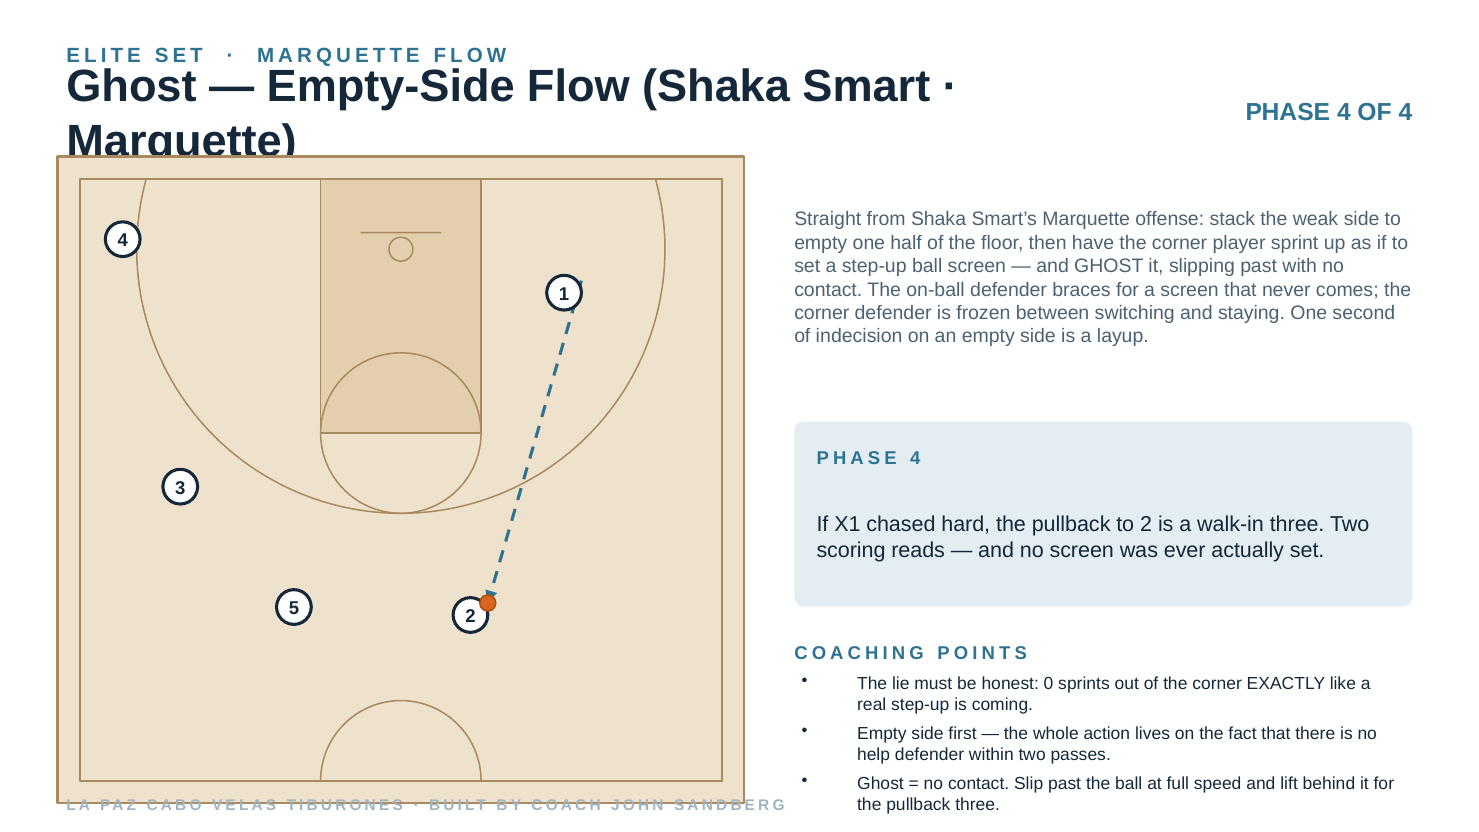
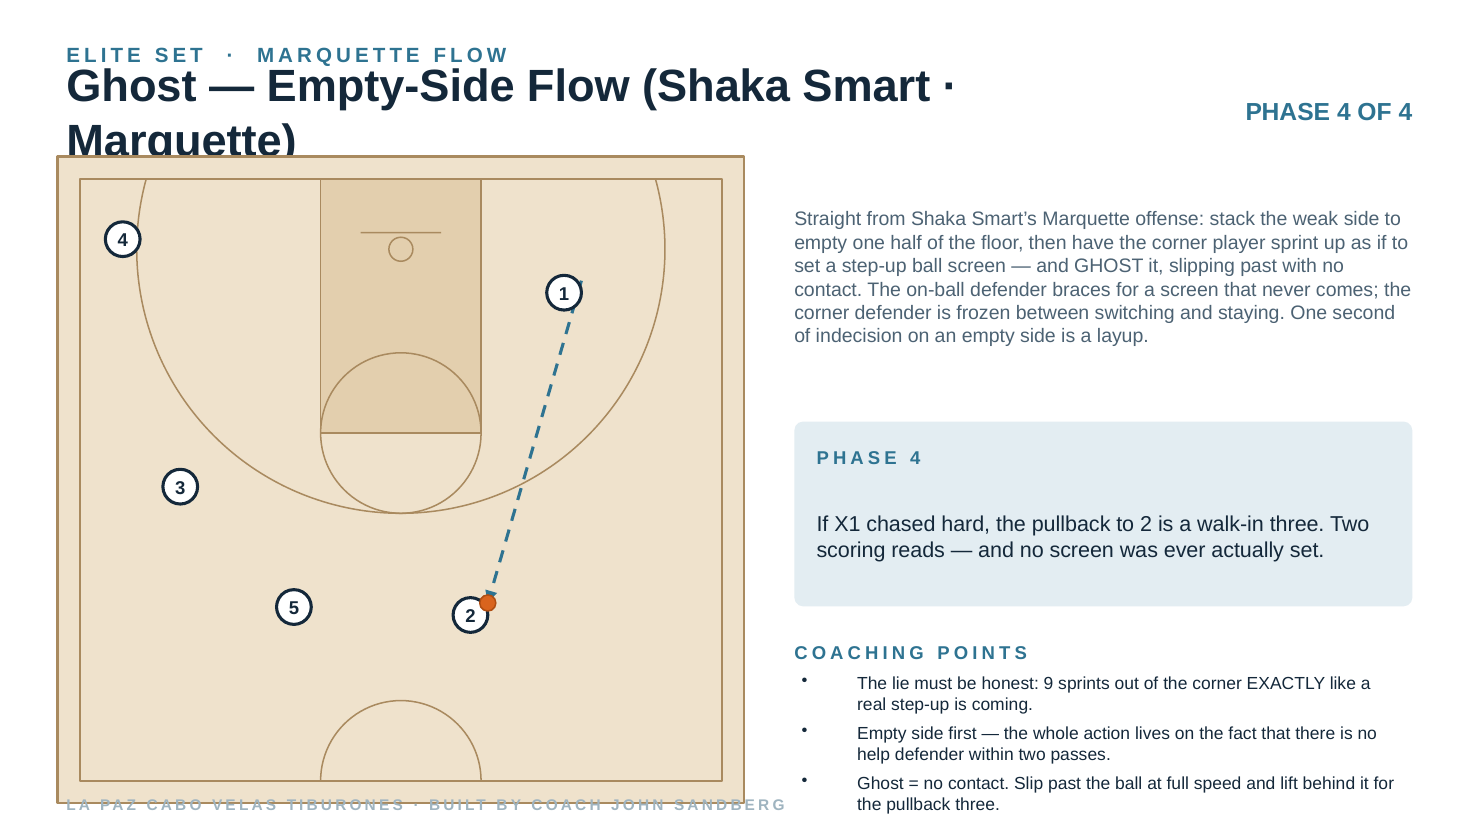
0: 0 -> 9 (1049, 684)
